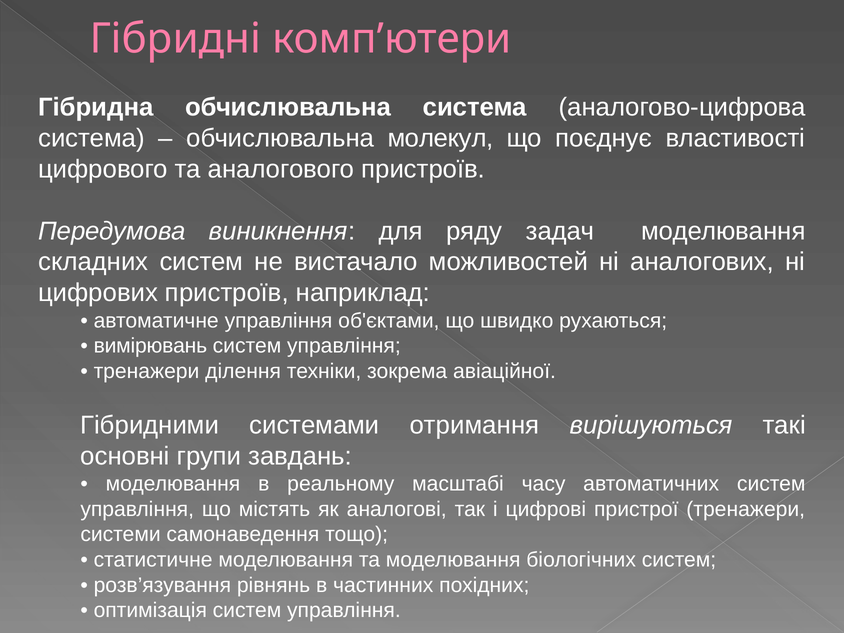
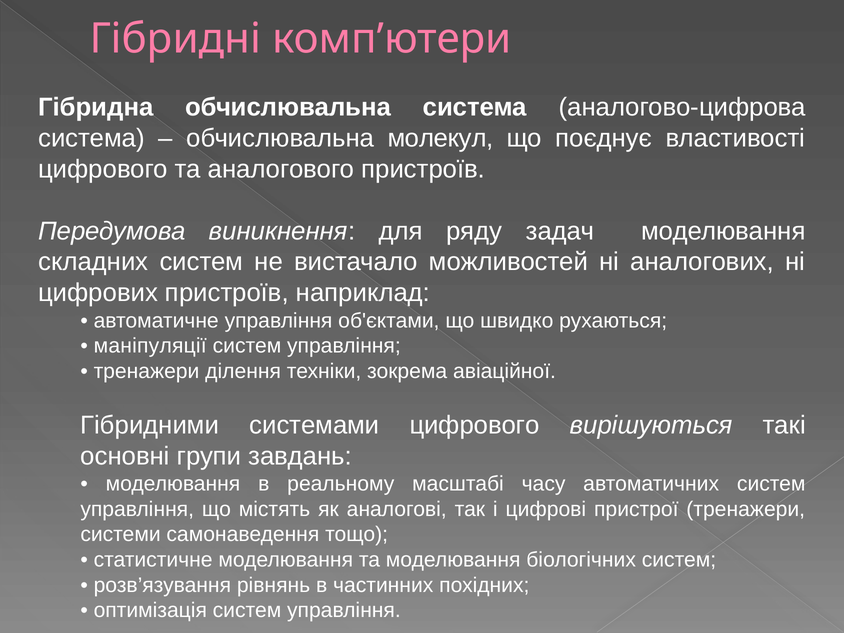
вимірювань: вимірювань -> маніпуляції (150, 346)
системами отримання: отримання -> цифрового (474, 425)
